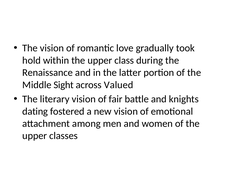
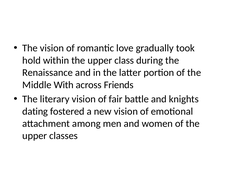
Sight: Sight -> With (64, 85)
Valued: Valued -> Friends (119, 85)
